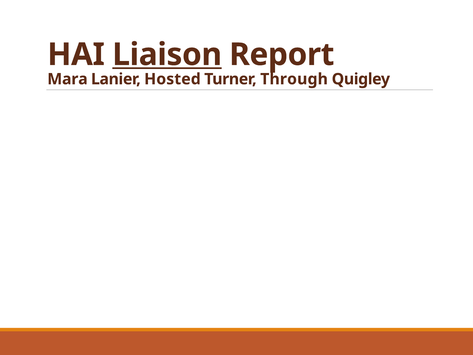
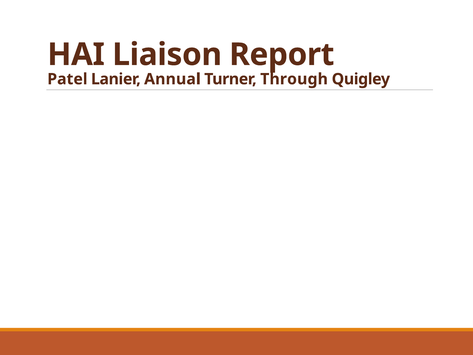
Liaison underline: present -> none (167, 55)
Mara: Mara -> Patel (67, 79)
Hosted: Hosted -> Annual (172, 79)
